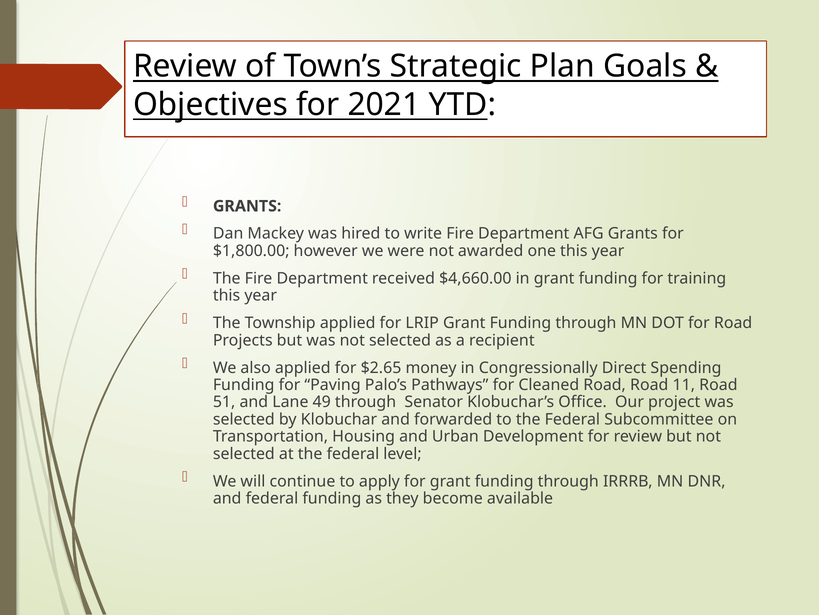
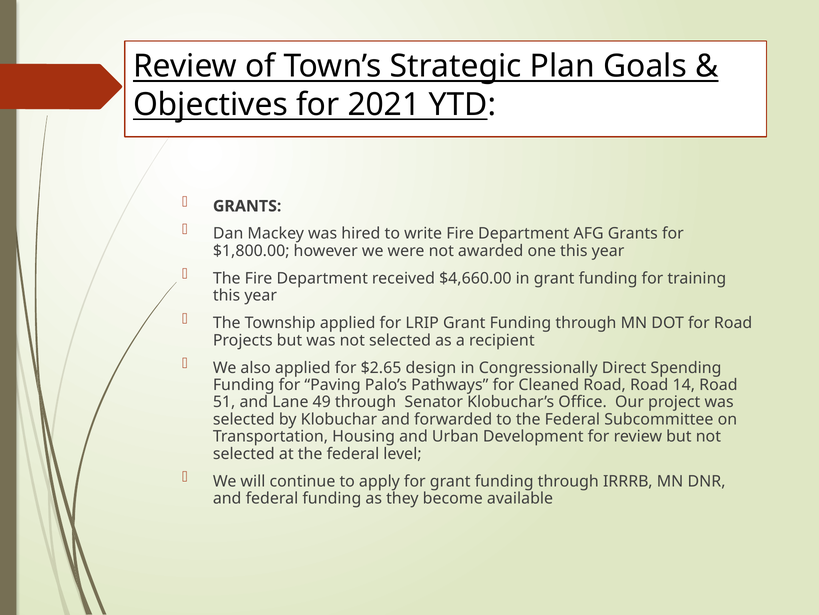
money: money -> design (431, 367)
11: 11 -> 14 (684, 385)
